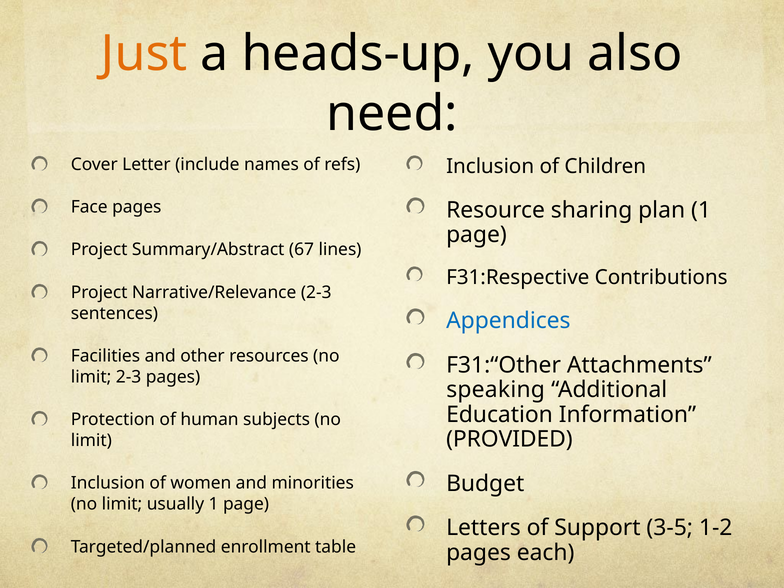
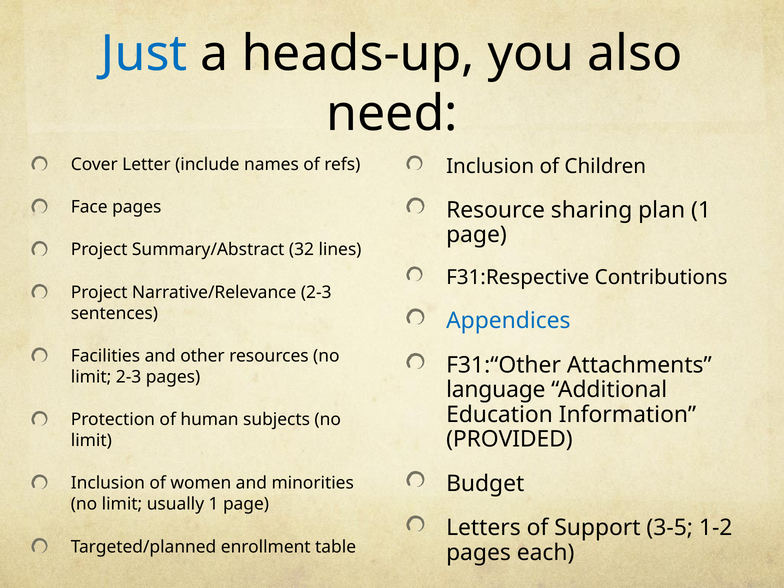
Just colour: orange -> blue (144, 54)
67: 67 -> 32 (301, 250)
speaking: speaking -> language (496, 390)
